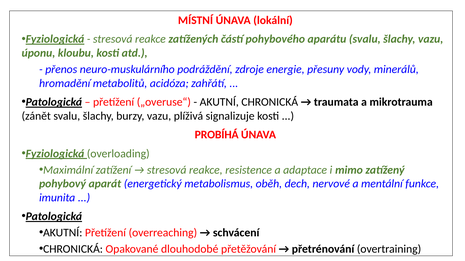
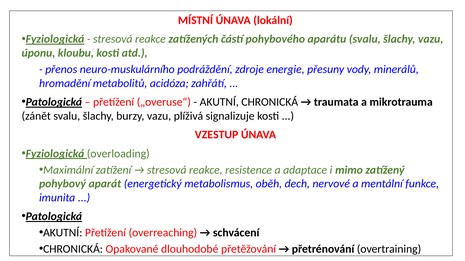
PROBÍHÁ: PROBÍHÁ -> VZESTUP (217, 135)
